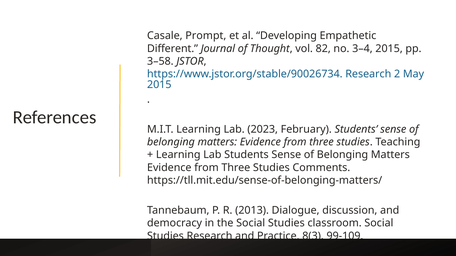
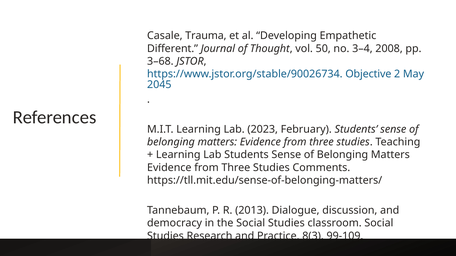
Prompt: Prompt -> Trauma (206, 36)
82: 82 -> 50 (323, 49)
3–4 2015: 2015 -> 2008 (389, 49)
3–58: 3–58 -> 3–68 (160, 61)
https://www.jstor.org/stable/90026734 Research: Research -> Objective (368, 74)
2015: 2015 -> 2045 (159, 85)
